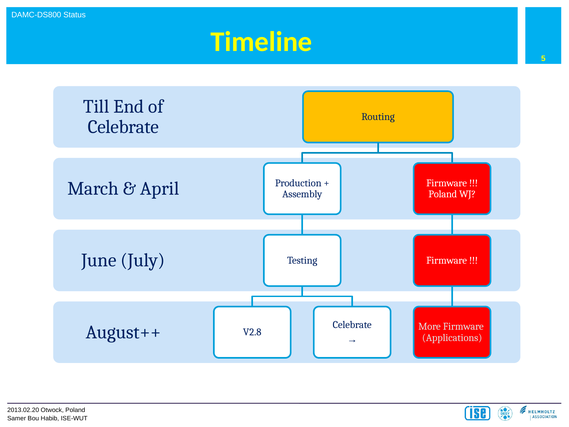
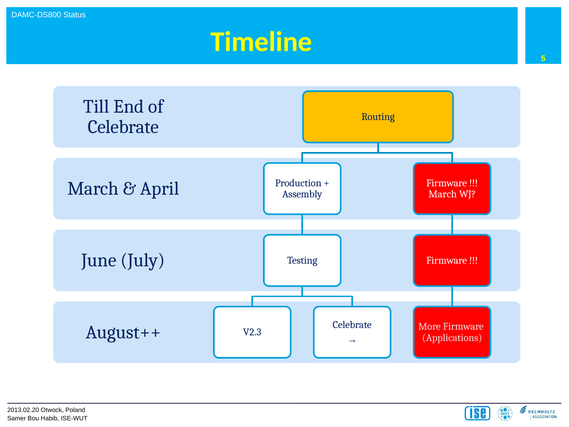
Poland: Poland -> March (443, 194)
V2.8: V2.8 -> V2.3 (252, 332)
